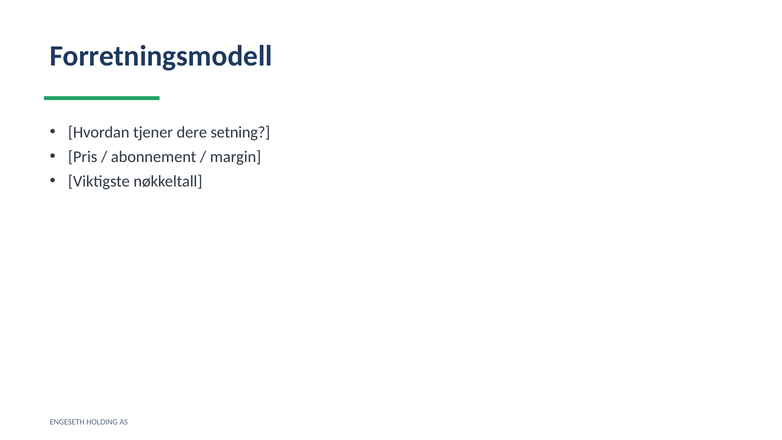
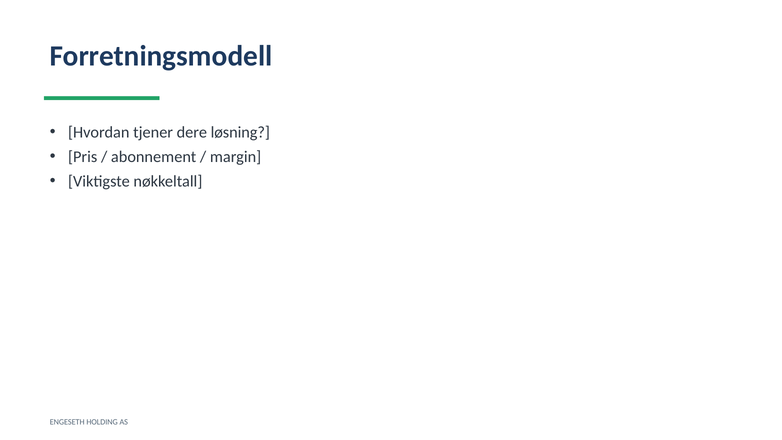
setning: setning -> løsning (240, 132)
